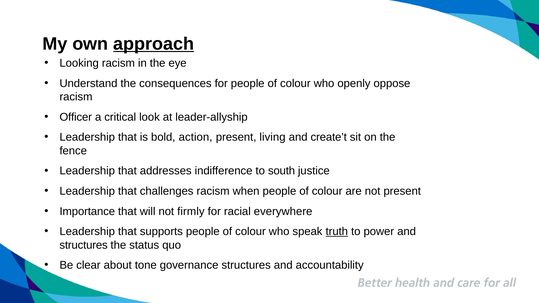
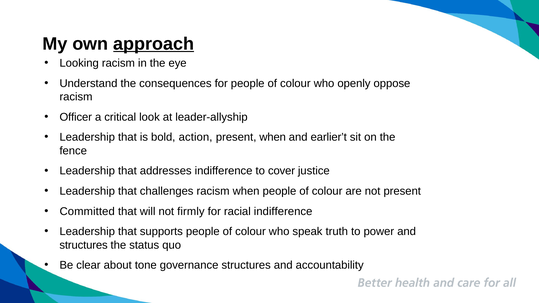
present living: living -> when (273, 137)
create’t: create’t -> earlier’t (329, 137)
south: south -> cover (282, 171)
Importance: Importance -> Committed (87, 212)
racial everywhere: everywhere -> indifference (283, 212)
truth underline: present -> none (337, 232)
